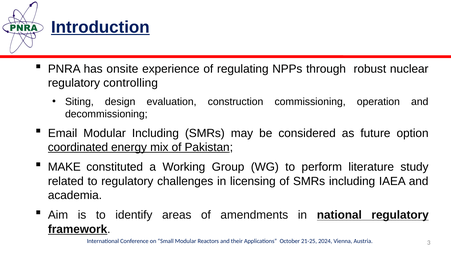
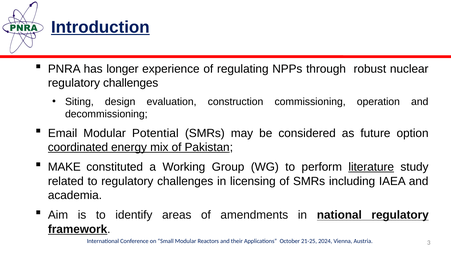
onsite: onsite -> longer (123, 69)
controlling: controlling -> challenges (131, 83)
Modular Including: Including -> Potential (155, 133)
literature underline: none -> present (371, 167)
